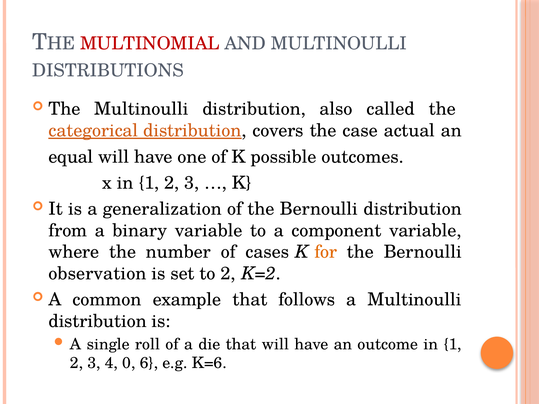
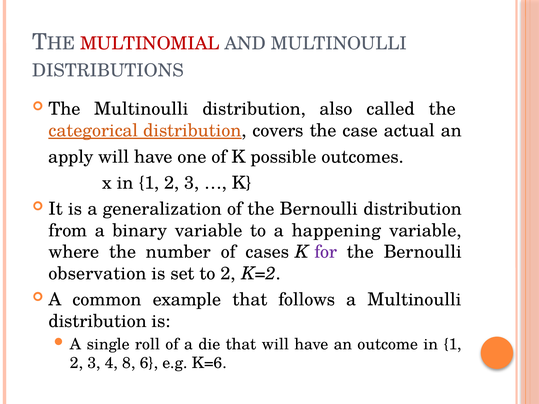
equal: equal -> apply (71, 157)
component: component -> happening (336, 231)
for colour: orange -> purple (326, 252)
0: 0 -> 8 (129, 363)
